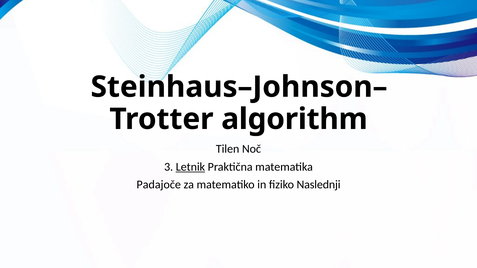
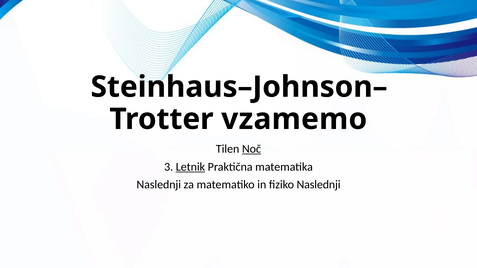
algorithm: algorithm -> vzamemo (294, 119)
Noč underline: none -> present (252, 149)
Padajoče: Padajoče -> Naslednji (159, 185)
